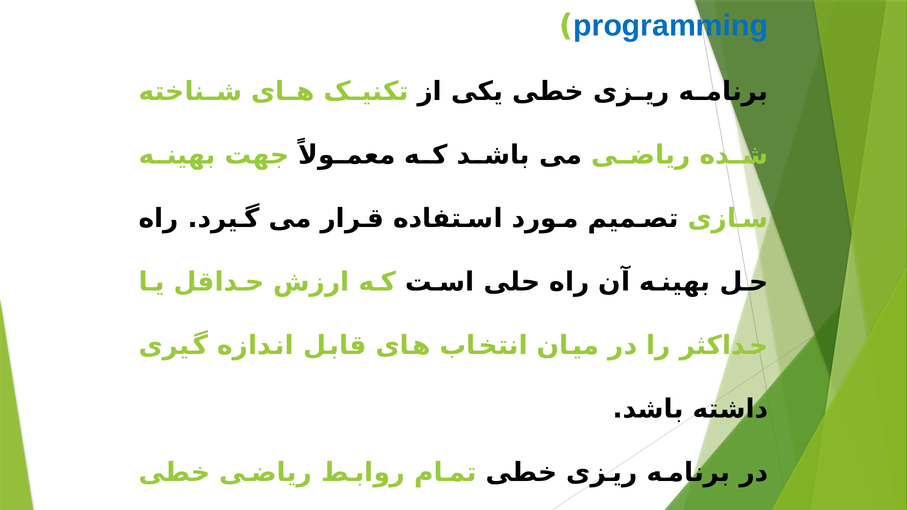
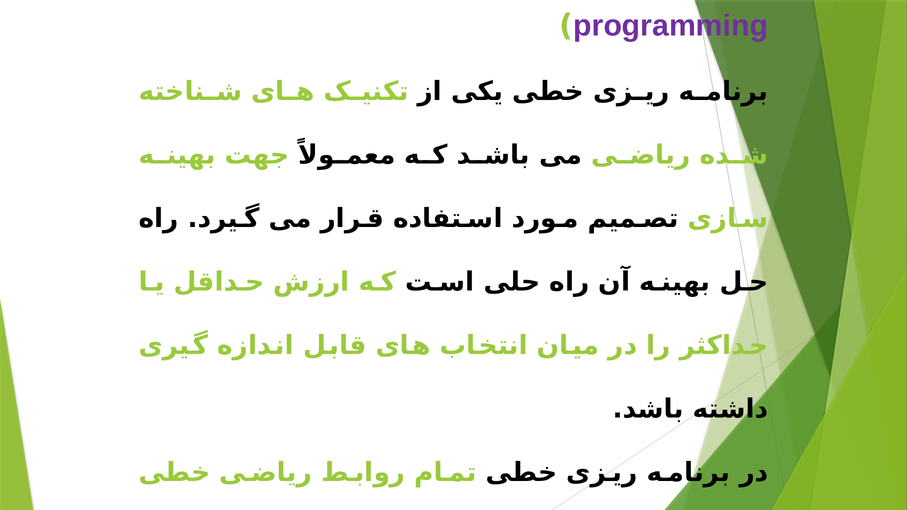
programming colour: blue -> purple (671, 26)
